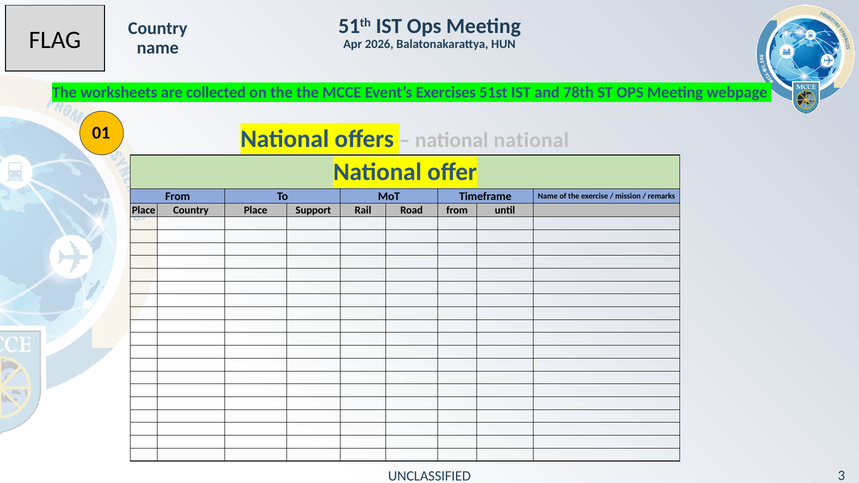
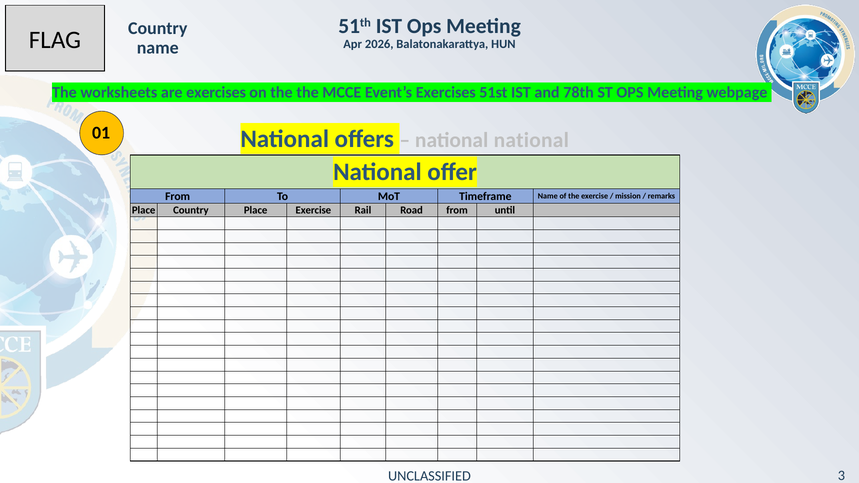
are collected: collected -> exercises (216, 93)
Place Support: Support -> Exercise (313, 210)
